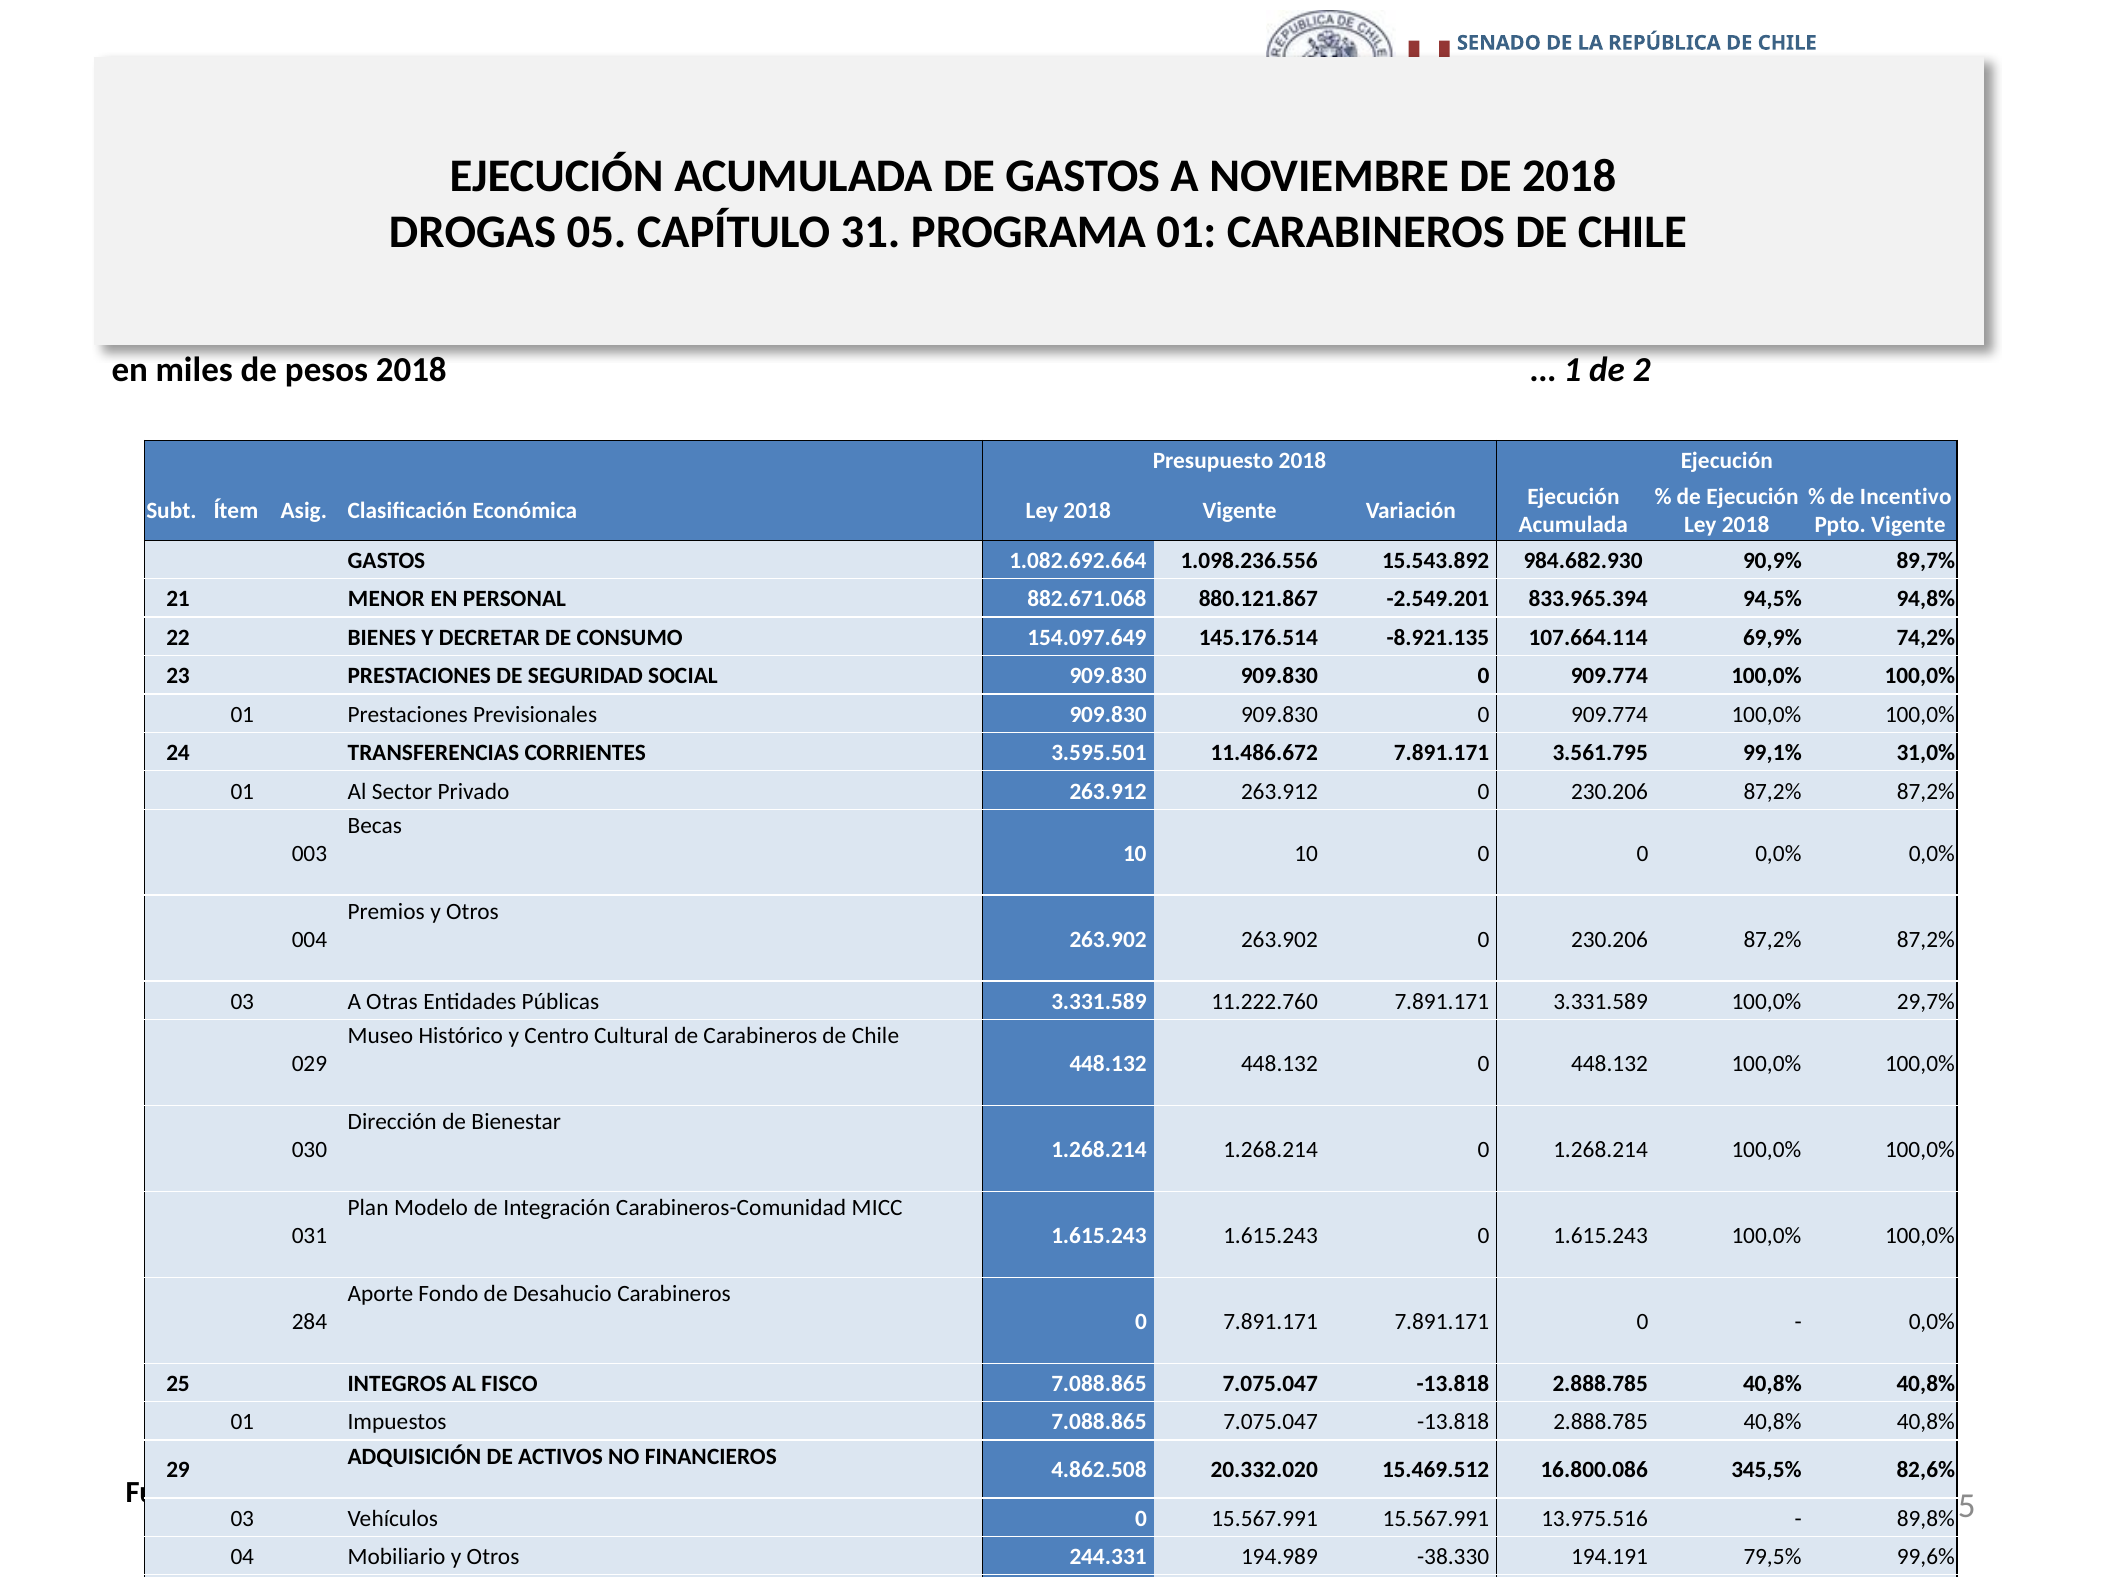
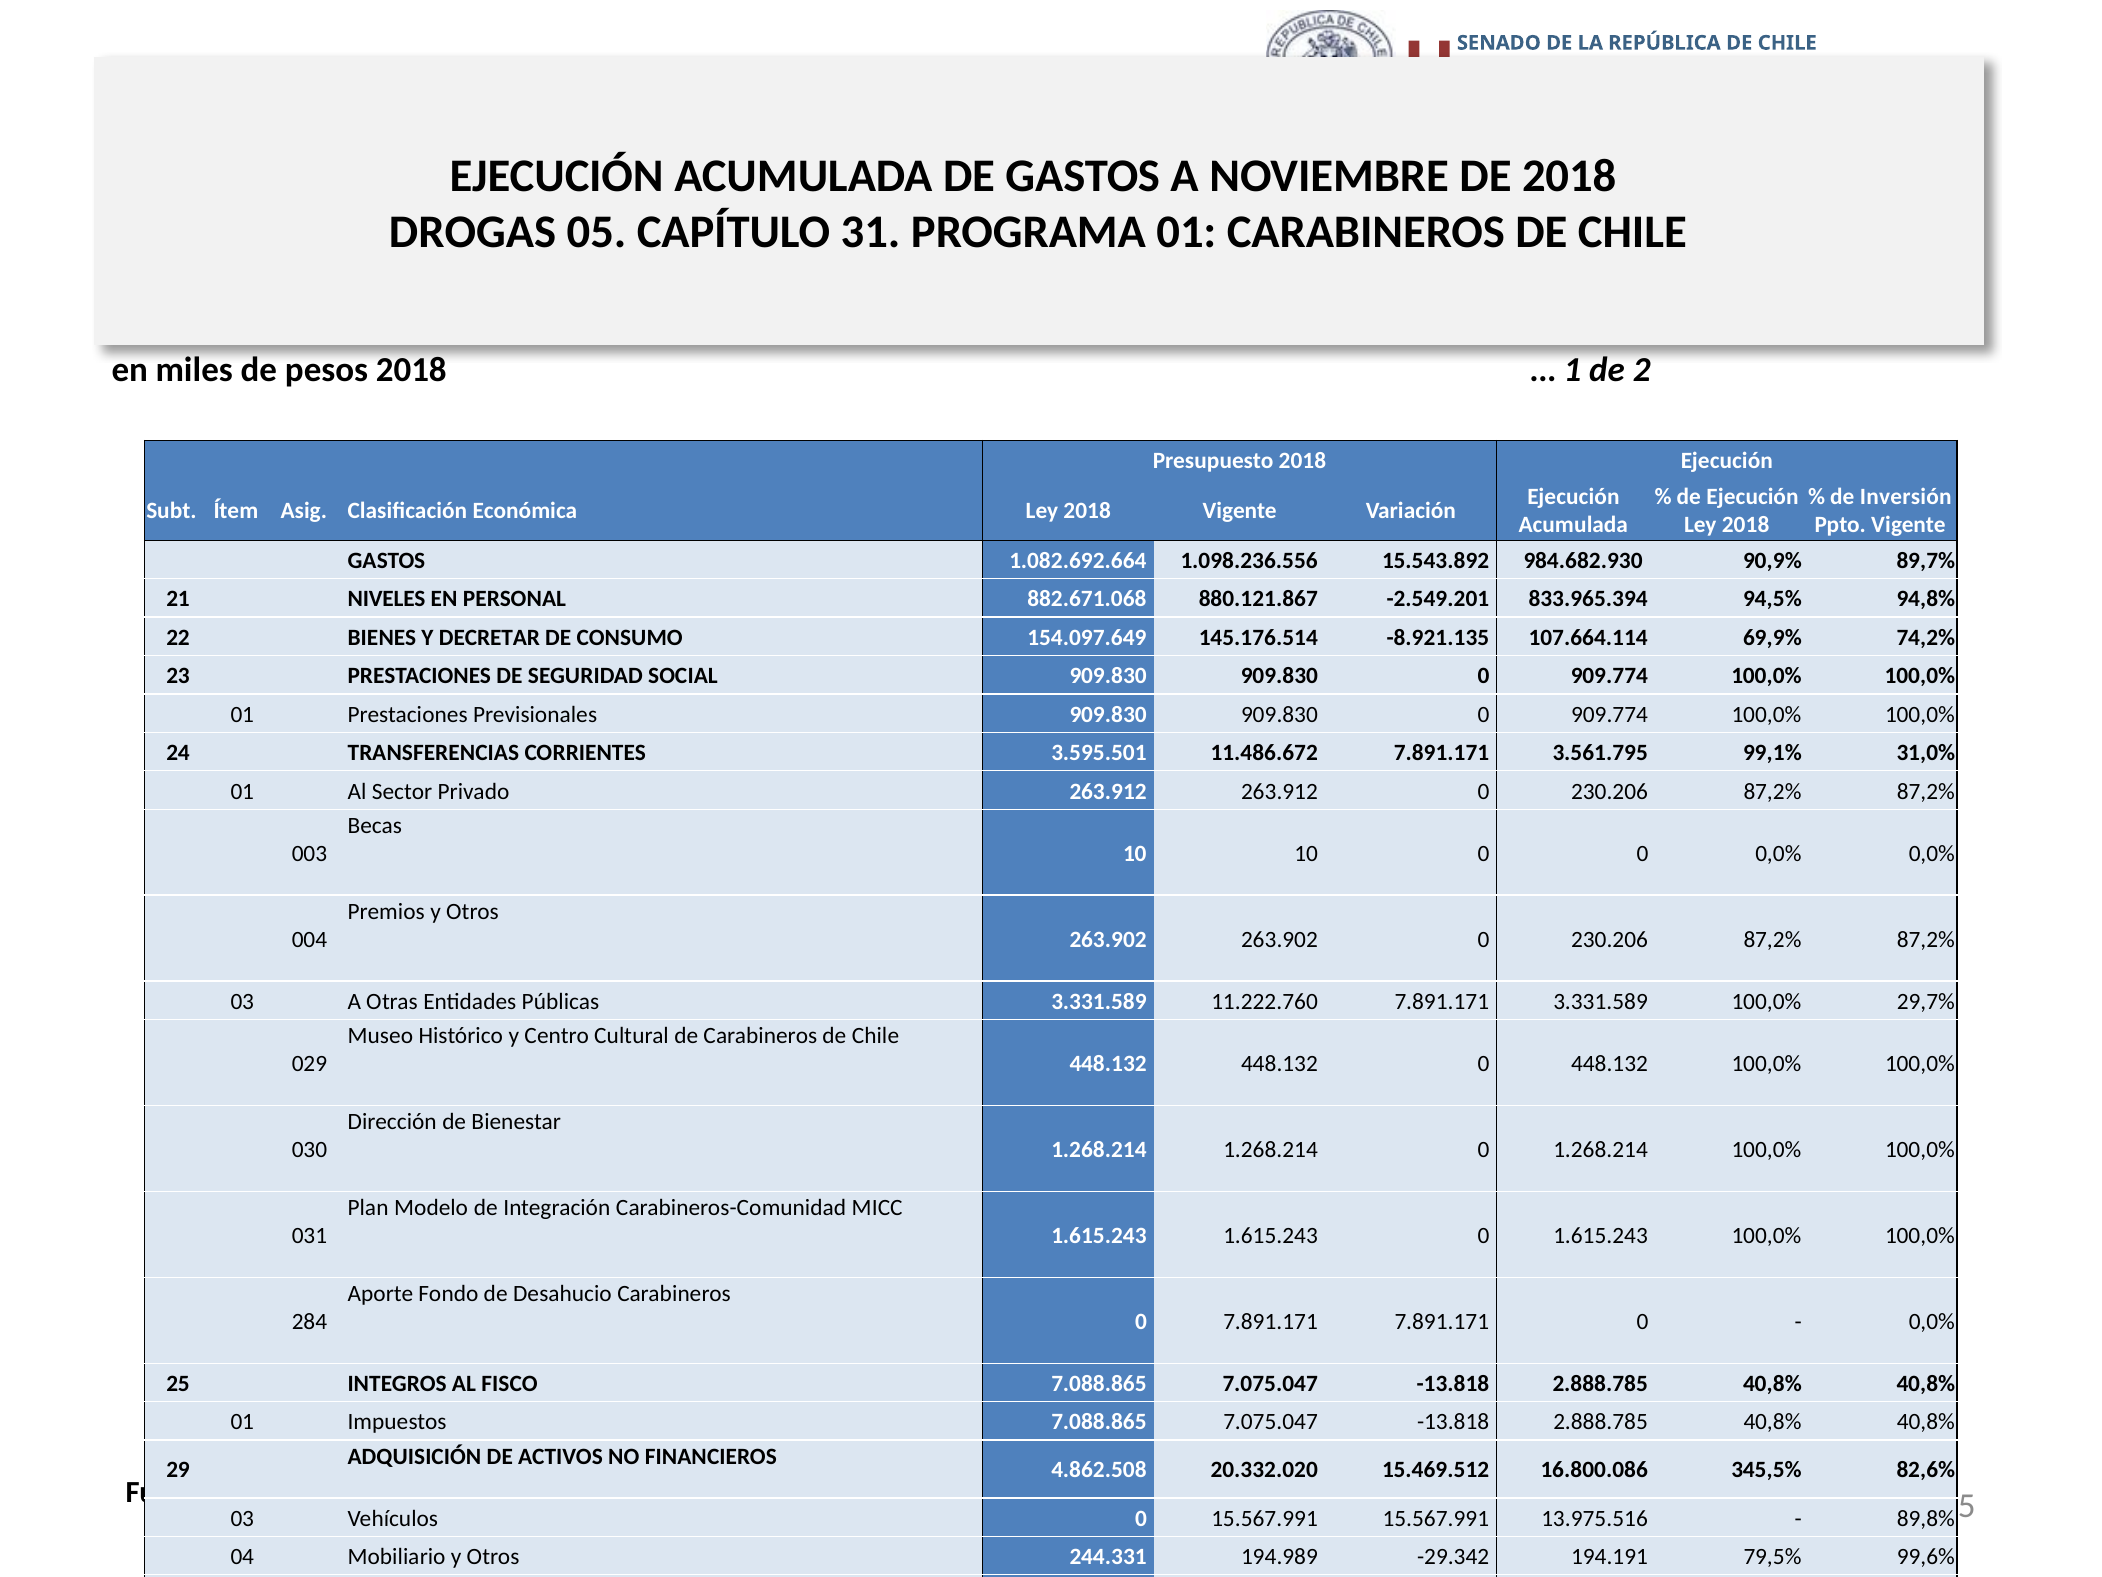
Incentivo: Incentivo -> Inversión (1906, 496)
MENOR: MENOR -> NIVELES (387, 599)
-38.330: -38.330 -> -29.342 (1453, 1556)
